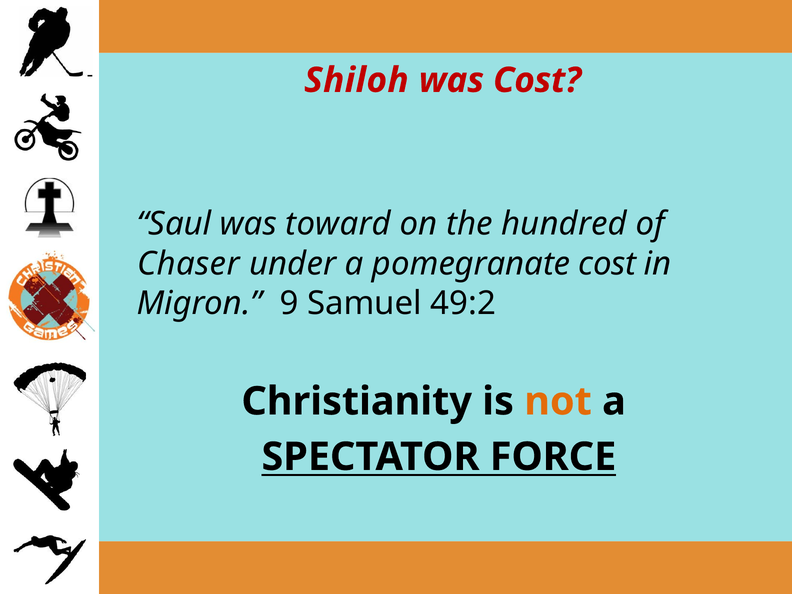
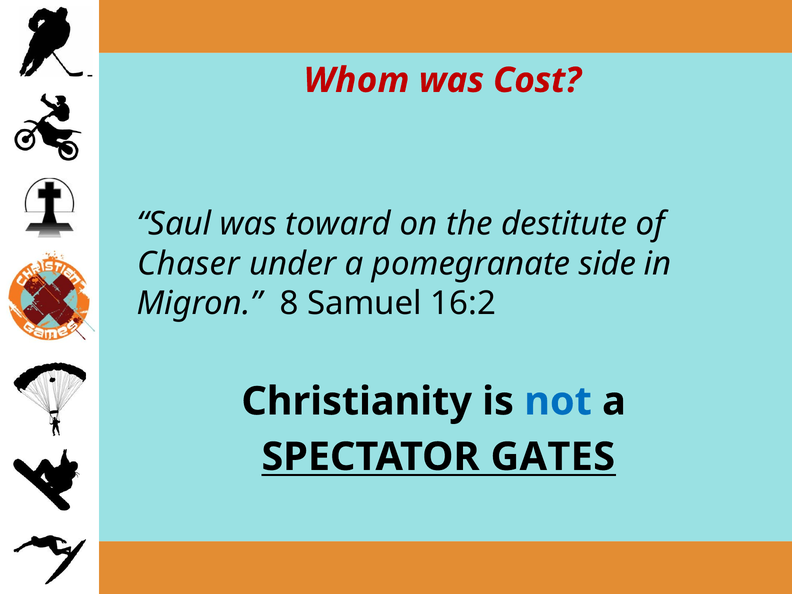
Shiloh: Shiloh -> Whom (356, 80)
hundred: hundred -> destitute (564, 224)
pomegranate cost: cost -> side (607, 264)
9: 9 -> 8 (289, 303)
49:2: 49:2 -> 16:2 (463, 303)
not colour: orange -> blue (558, 401)
FORCE: FORCE -> GATES (553, 457)
